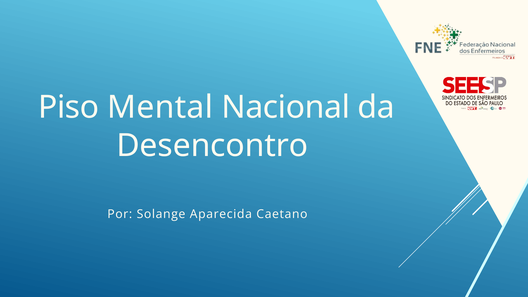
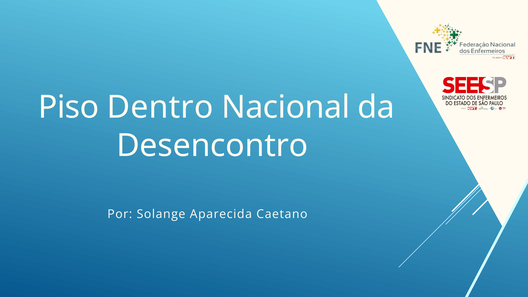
Mental: Mental -> Dentro (160, 107)
